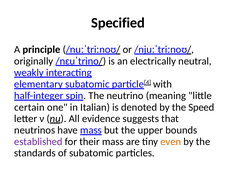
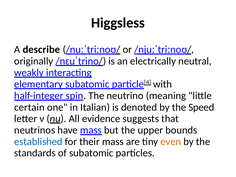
Specified: Specified -> Higgsless (118, 23)
principle: principle -> describe (41, 50)
established colour: purple -> blue (38, 142)
